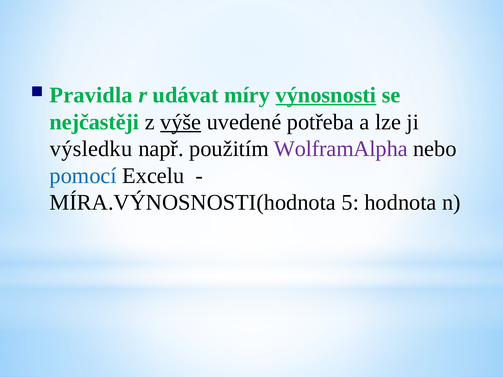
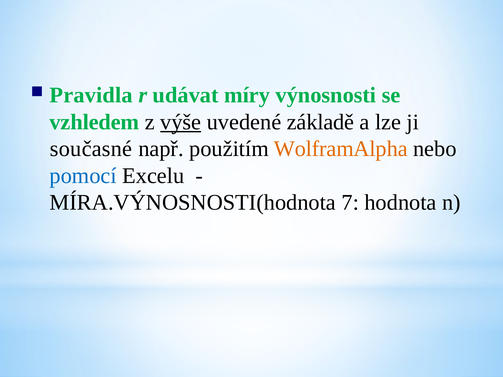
výnosnosti underline: present -> none (326, 95)
nejčastěji: nejčastěji -> vzhledem (94, 122)
potřeba: potřeba -> základě (320, 122)
výsledku: výsledku -> současné (91, 149)
WolframAlpha colour: purple -> orange (341, 149)
5: 5 -> 7 (350, 203)
